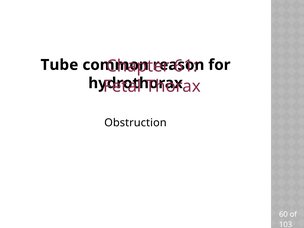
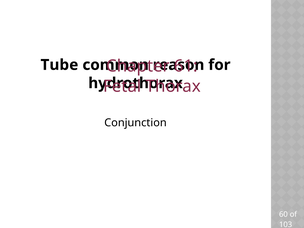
Obstruction: Obstruction -> Conjunction (135, 123)
